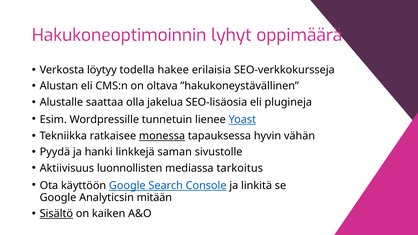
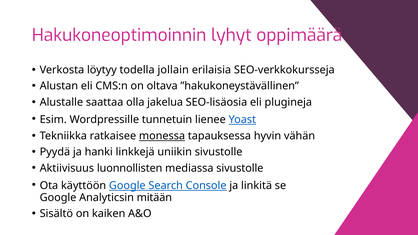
hakee: hakee -> jollain (173, 70)
saman: saman -> uniikin (175, 152)
mediassa tarkoitus: tarkoitus -> sivustolle (240, 168)
Sisältö underline: present -> none (56, 214)
